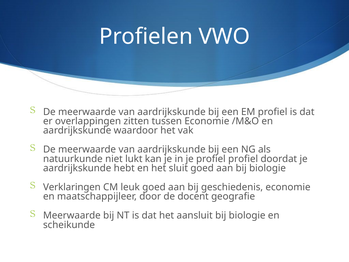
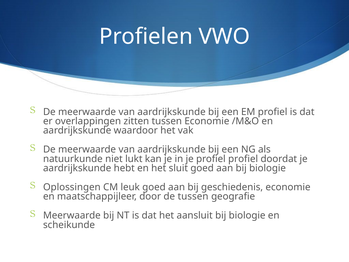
Verklaringen: Verklaringen -> Oplossingen (72, 187)
de docent: docent -> tussen (193, 196)
